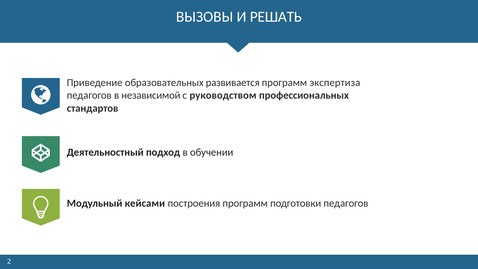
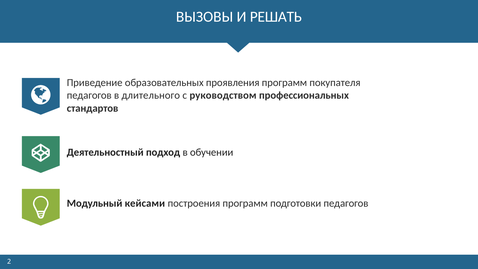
развивается: развивается -> проявления (233, 83)
экспертиза: экспертиза -> покупателя (335, 83)
независимой: независимой -> длительного (151, 95)
